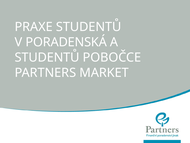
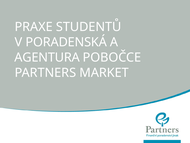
STUDENTŮ: STUDENTŮ -> AGENTURA (47, 57)
